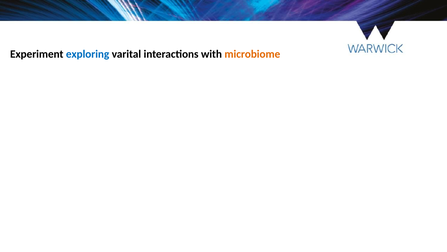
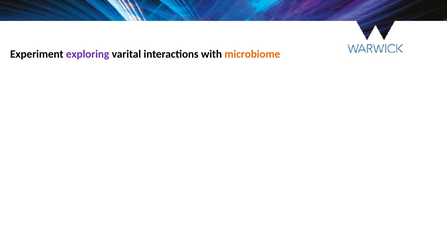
exploring colour: blue -> purple (88, 54)
